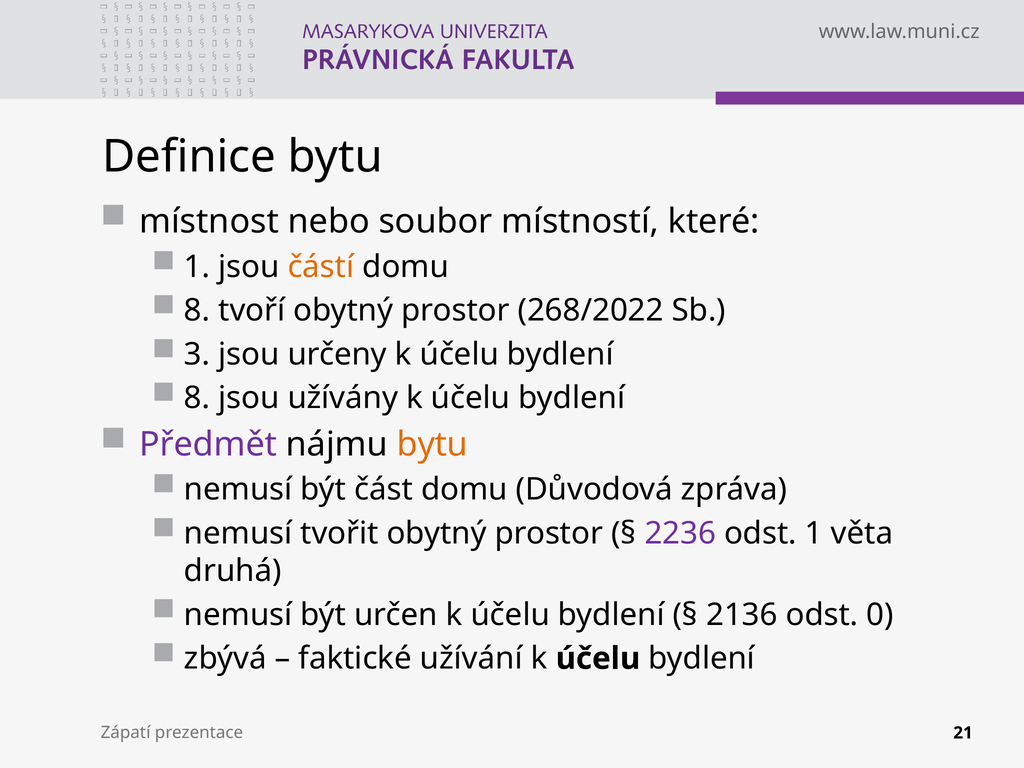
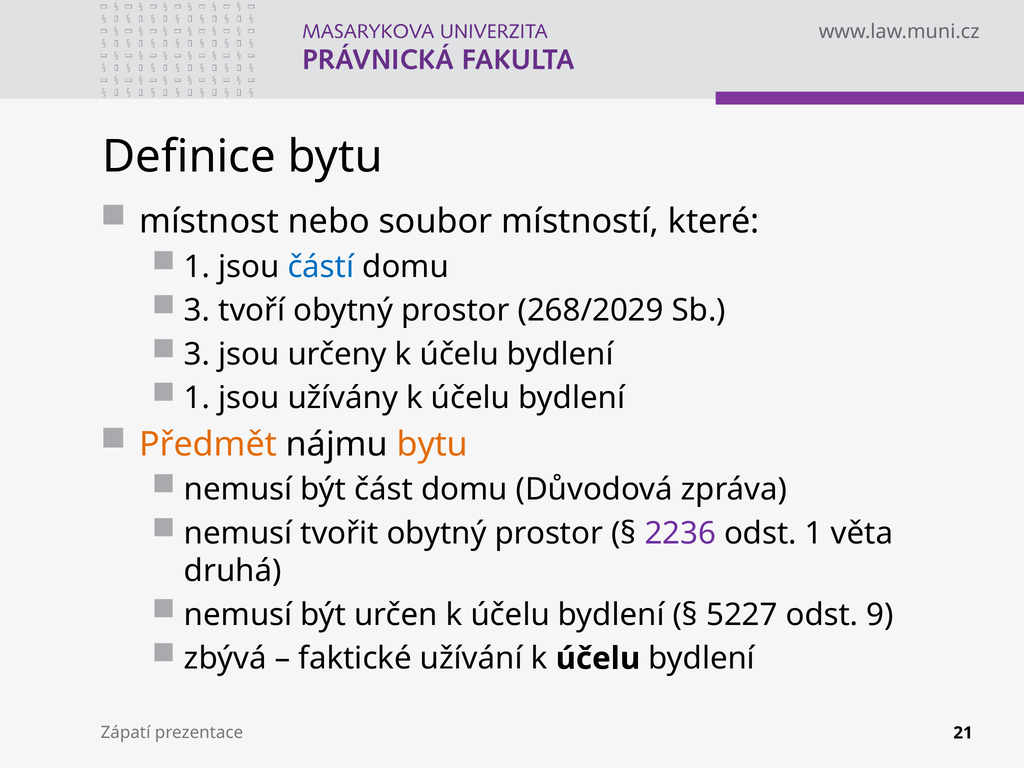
částí colour: orange -> blue (321, 267)
8: 8 -> 3 (197, 311)
268/2022: 268/2022 -> 268/2029 (591, 311)
8: 8 -> 1 (197, 398)
Předmět colour: purple -> orange (208, 444)
2136: 2136 -> 5227 (742, 615)
0: 0 -> 9 (880, 615)
